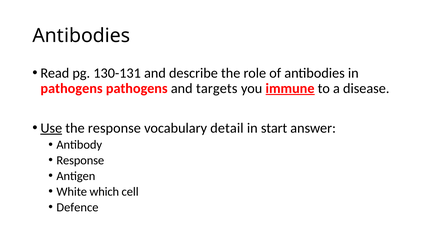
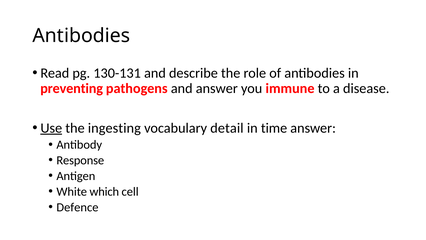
pathogens: pathogens -> preventing (72, 88)
and targets: targets -> answer (217, 88)
immune underline: present -> none (290, 88)
the response: response -> ingesting (114, 128)
start: start -> time (274, 128)
